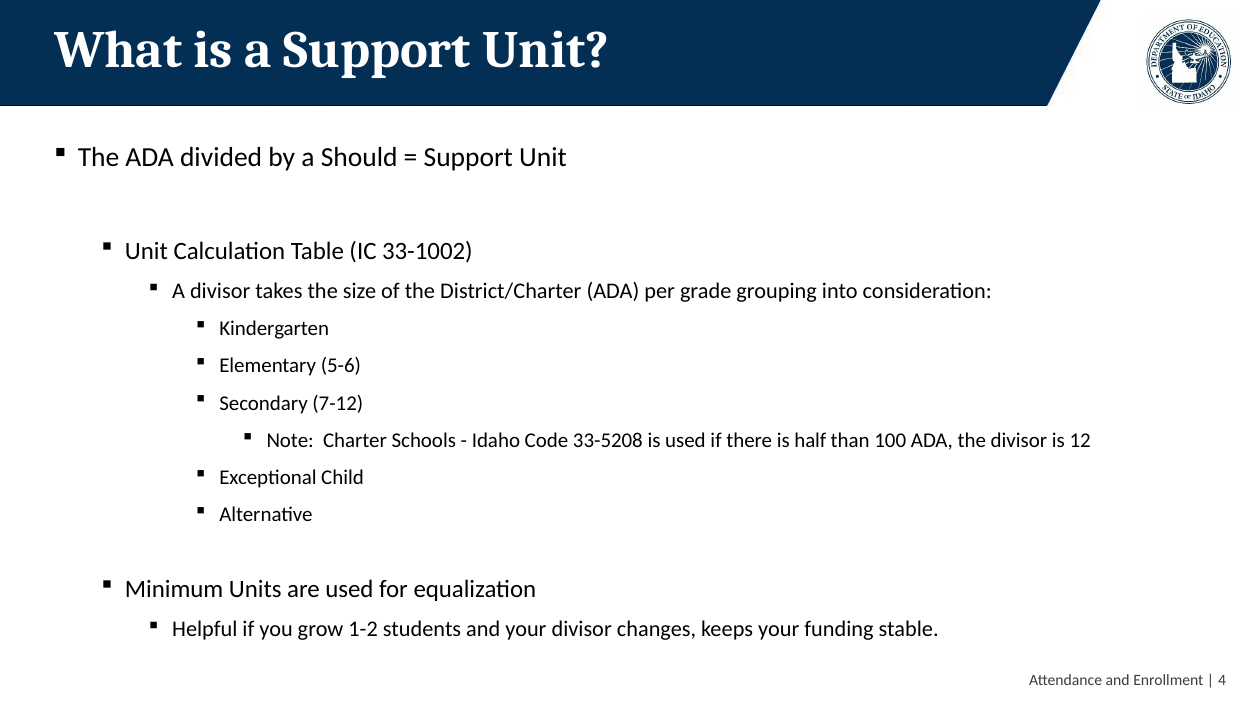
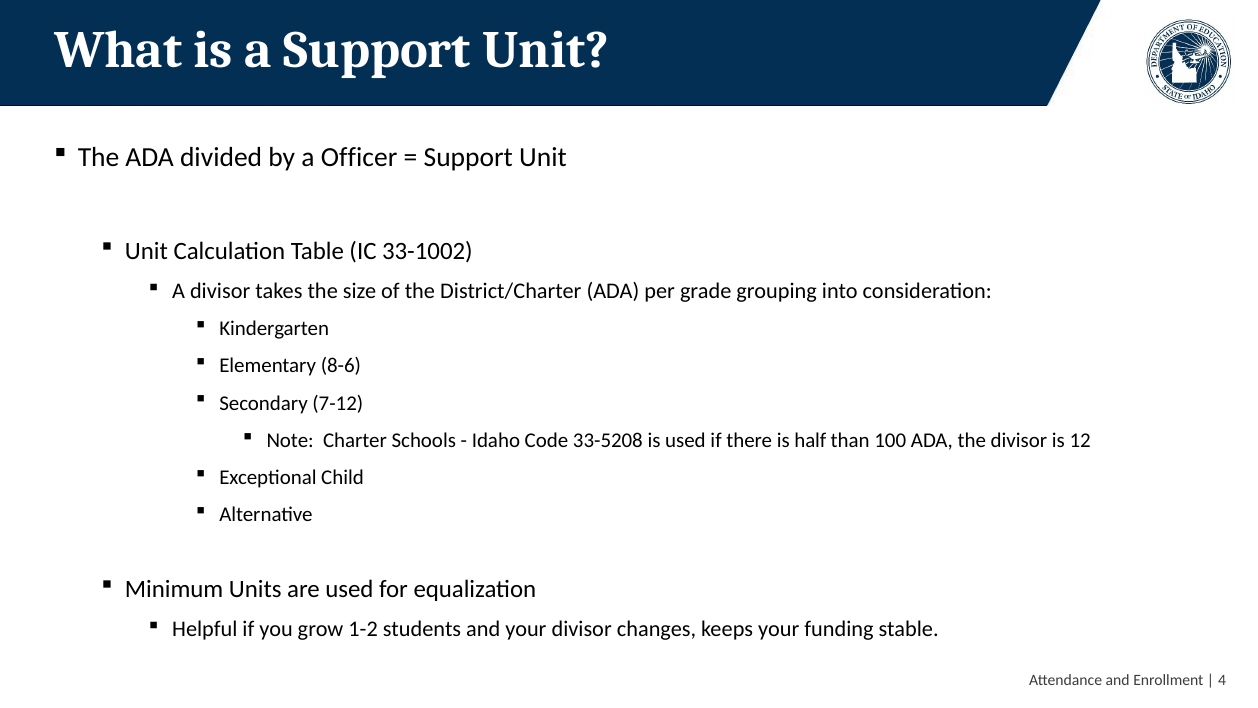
Should: Should -> Officer (359, 158)
5-6: 5-6 -> 8-6 (341, 366)
